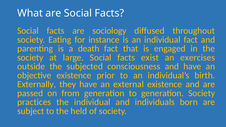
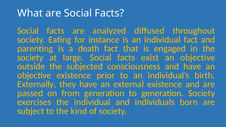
sociology: sociology -> analyzed (109, 31)
exercises: exercises -> objective (198, 58)
practices: practices -> exercises (34, 102)
held: held -> kind (79, 111)
